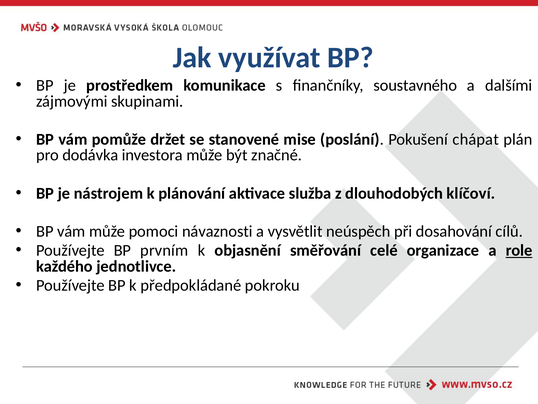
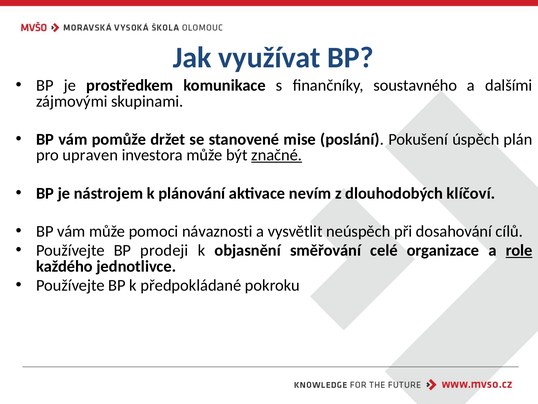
chápat: chápat -> úspěch (476, 139)
dodávka: dodávka -> upraven (90, 155)
značné underline: none -> present (277, 155)
služba: služba -> nevím (310, 193)
prvním: prvním -> prodeji (164, 250)
